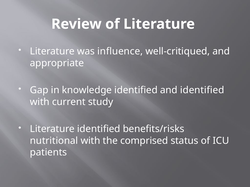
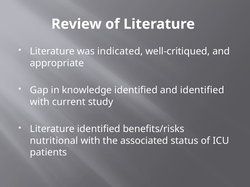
influence: influence -> indicated (120, 51)
comprised: comprised -> associated (144, 141)
